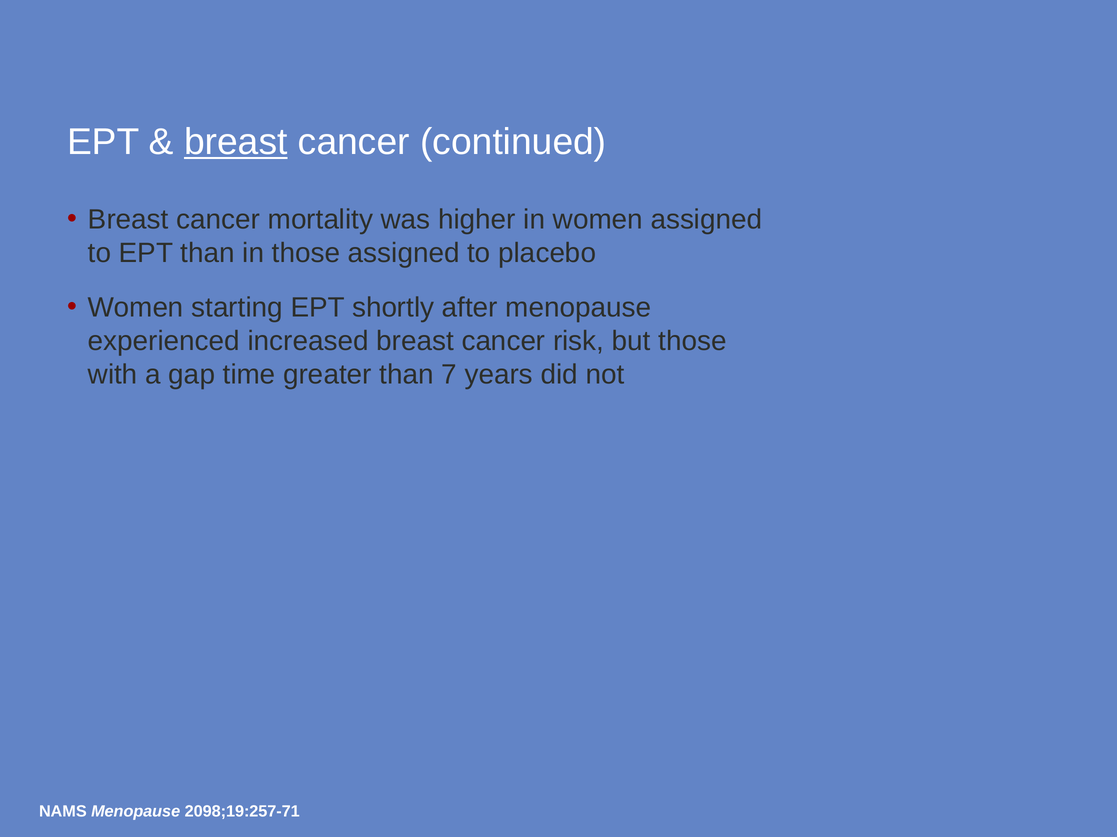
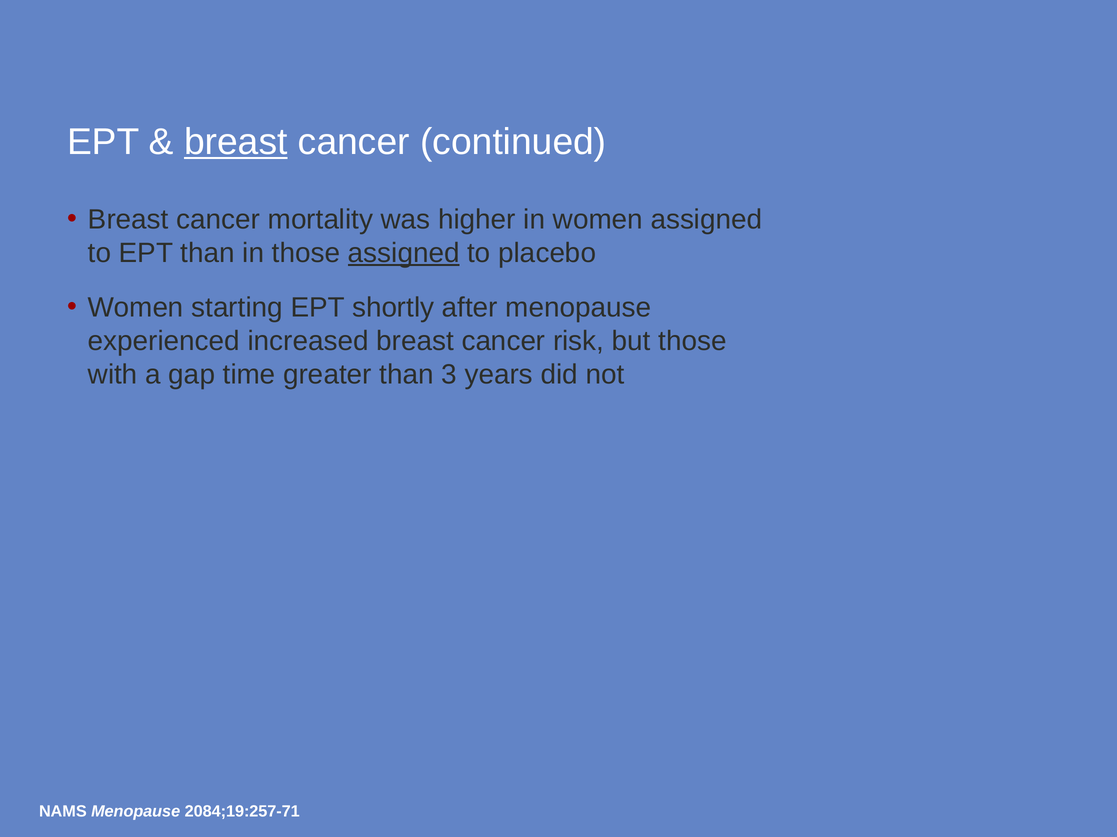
assigned underline: none -> present (404, 253)
7: 7 -> 3 (449, 375)
2098;19:257-71: 2098;19:257-71 -> 2084;19:257-71 (242, 812)
